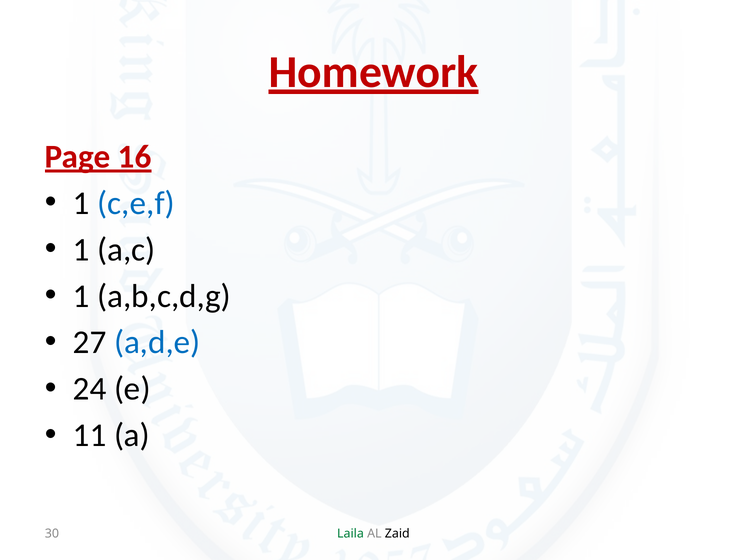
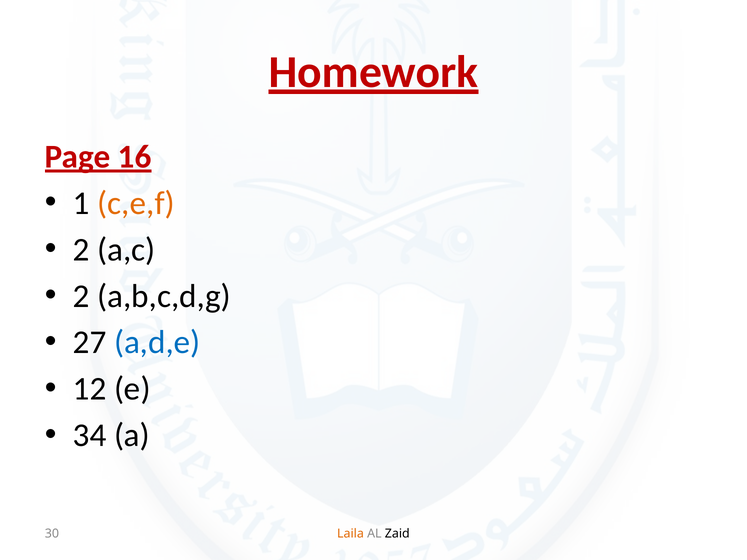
c,e,f colour: blue -> orange (136, 203)
1: 1 -> 2 (81, 250)
1: 1 -> 2 (81, 296)
24: 24 -> 12 (90, 389)
11: 11 -> 34 (90, 436)
Laila colour: green -> orange (350, 534)
